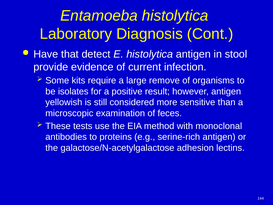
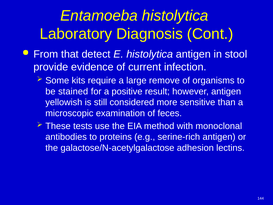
Have: Have -> From (46, 54)
isolates: isolates -> stained (73, 91)
